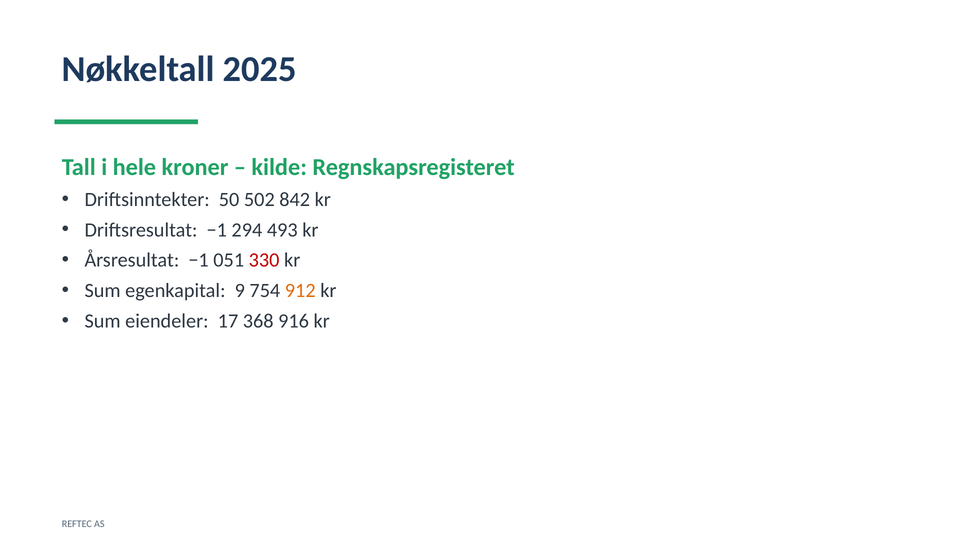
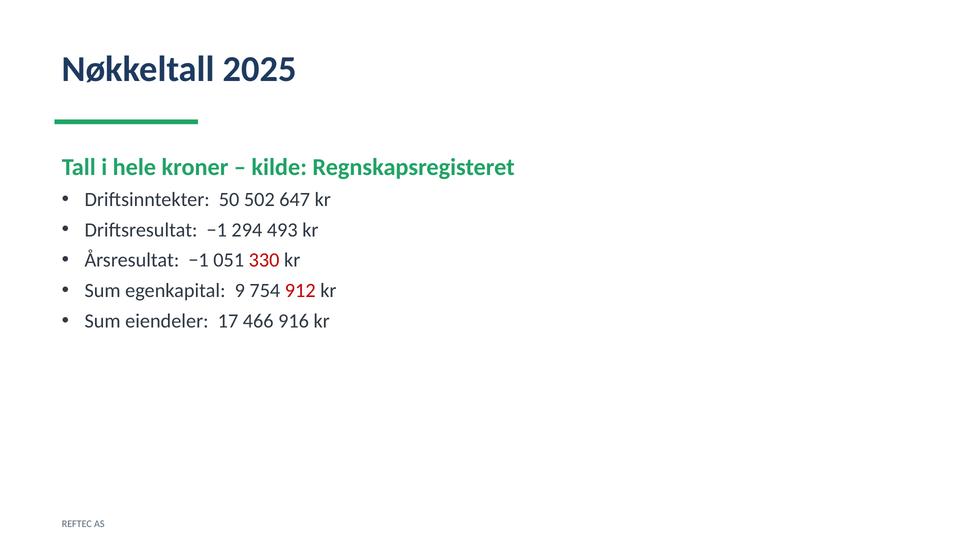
842: 842 -> 647 (295, 200)
912 colour: orange -> red (300, 291)
368: 368 -> 466 (258, 321)
